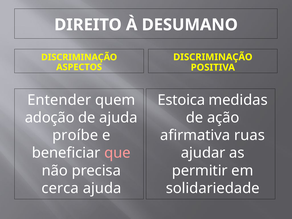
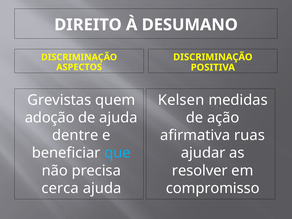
Entender: Entender -> Grevistas (59, 100)
Estoica: Estoica -> Kelsen (181, 100)
proíbe: proíbe -> dentre (75, 135)
que colour: pink -> light blue (117, 153)
permitir: permitir -> resolver (200, 171)
solidariedade: solidariedade -> compromisso (213, 188)
